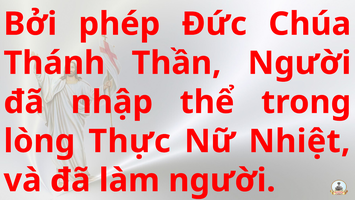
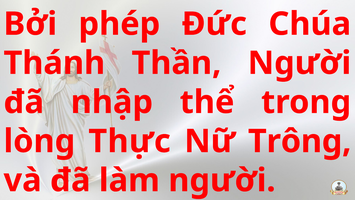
Nhiệt: Nhiệt -> Trông (300, 141)
